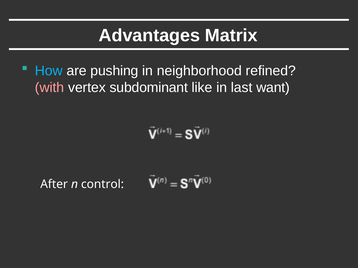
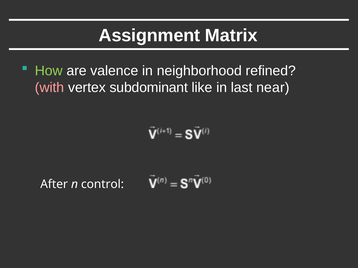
Advantages: Advantages -> Assignment (149, 36)
How colour: light blue -> light green (49, 71)
pushing: pushing -> valence (114, 71)
want: want -> near (273, 88)
